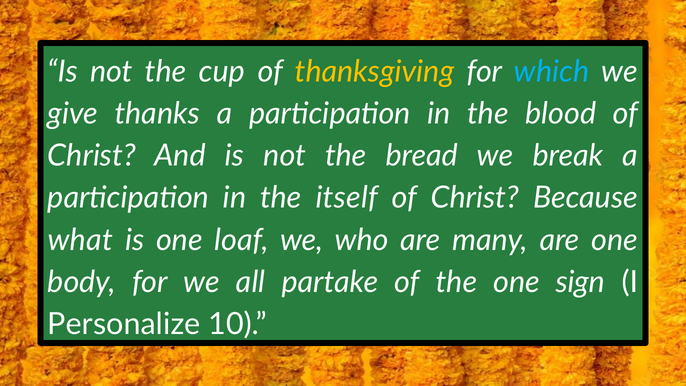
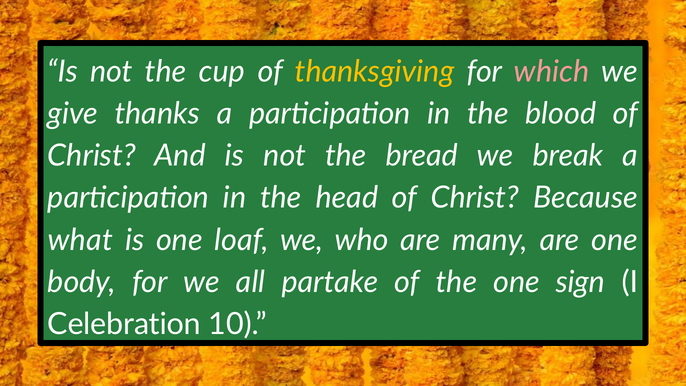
which colour: light blue -> pink (552, 72)
itself: itself -> head (347, 198)
Personalize: Personalize -> Celebration (124, 324)
